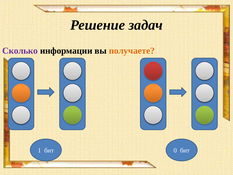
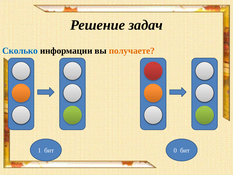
Сколько colour: purple -> blue (20, 51)
